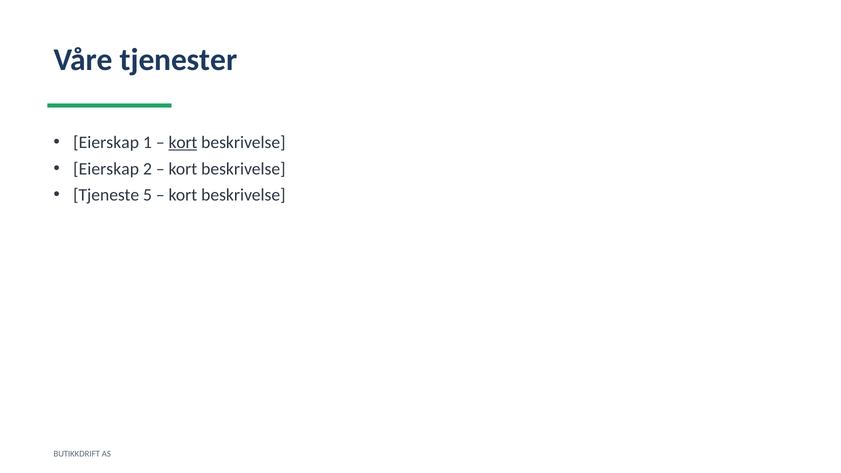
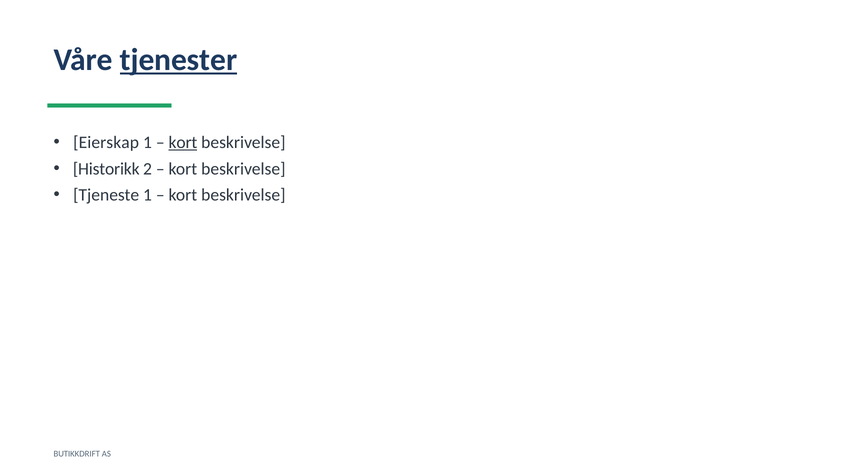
tjenester underline: none -> present (179, 60)
Eierskap: Eierskap -> Historikk (106, 169)
Tjeneste 5: 5 -> 1 (147, 195)
